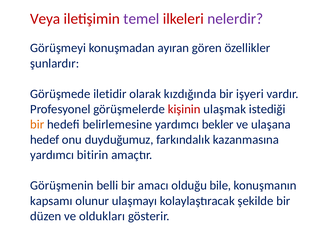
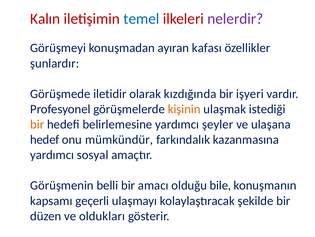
Veya: Veya -> Kalın (45, 19)
temel colour: purple -> blue (141, 19)
gören: gören -> kafası (207, 48)
kişinin colour: red -> orange (184, 109)
bekler: bekler -> şeyler (218, 124)
duyduğumuz: duyduğumuz -> mümkündür (119, 139)
bitirin: bitirin -> sosyal (93, 154)
olunur: olunur -> geçerli (92, 200)
